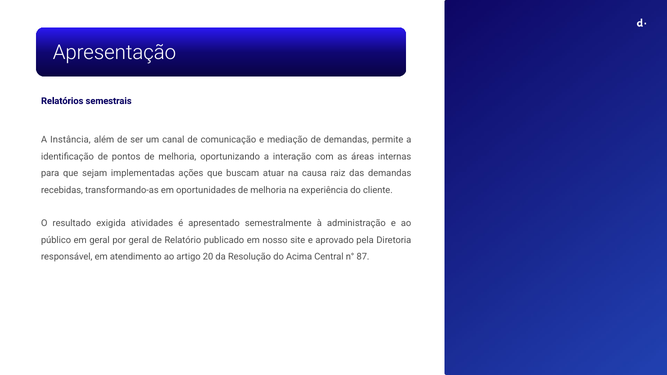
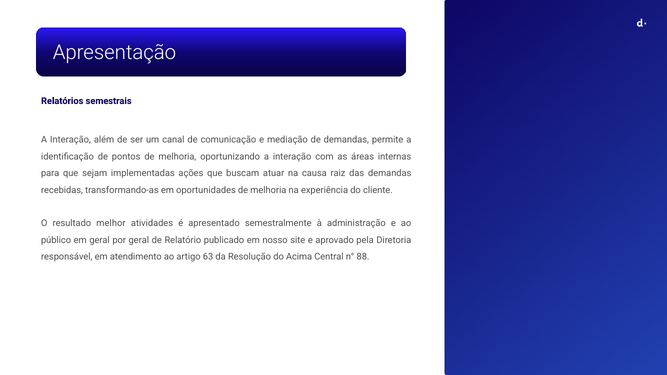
Instância: Instância -> Interação (70, 140)
exigida: exigida -> melhor (111, 223)
20: 20 -> 63 (208, 257)
87: 87 -> 88 (363, 257)
